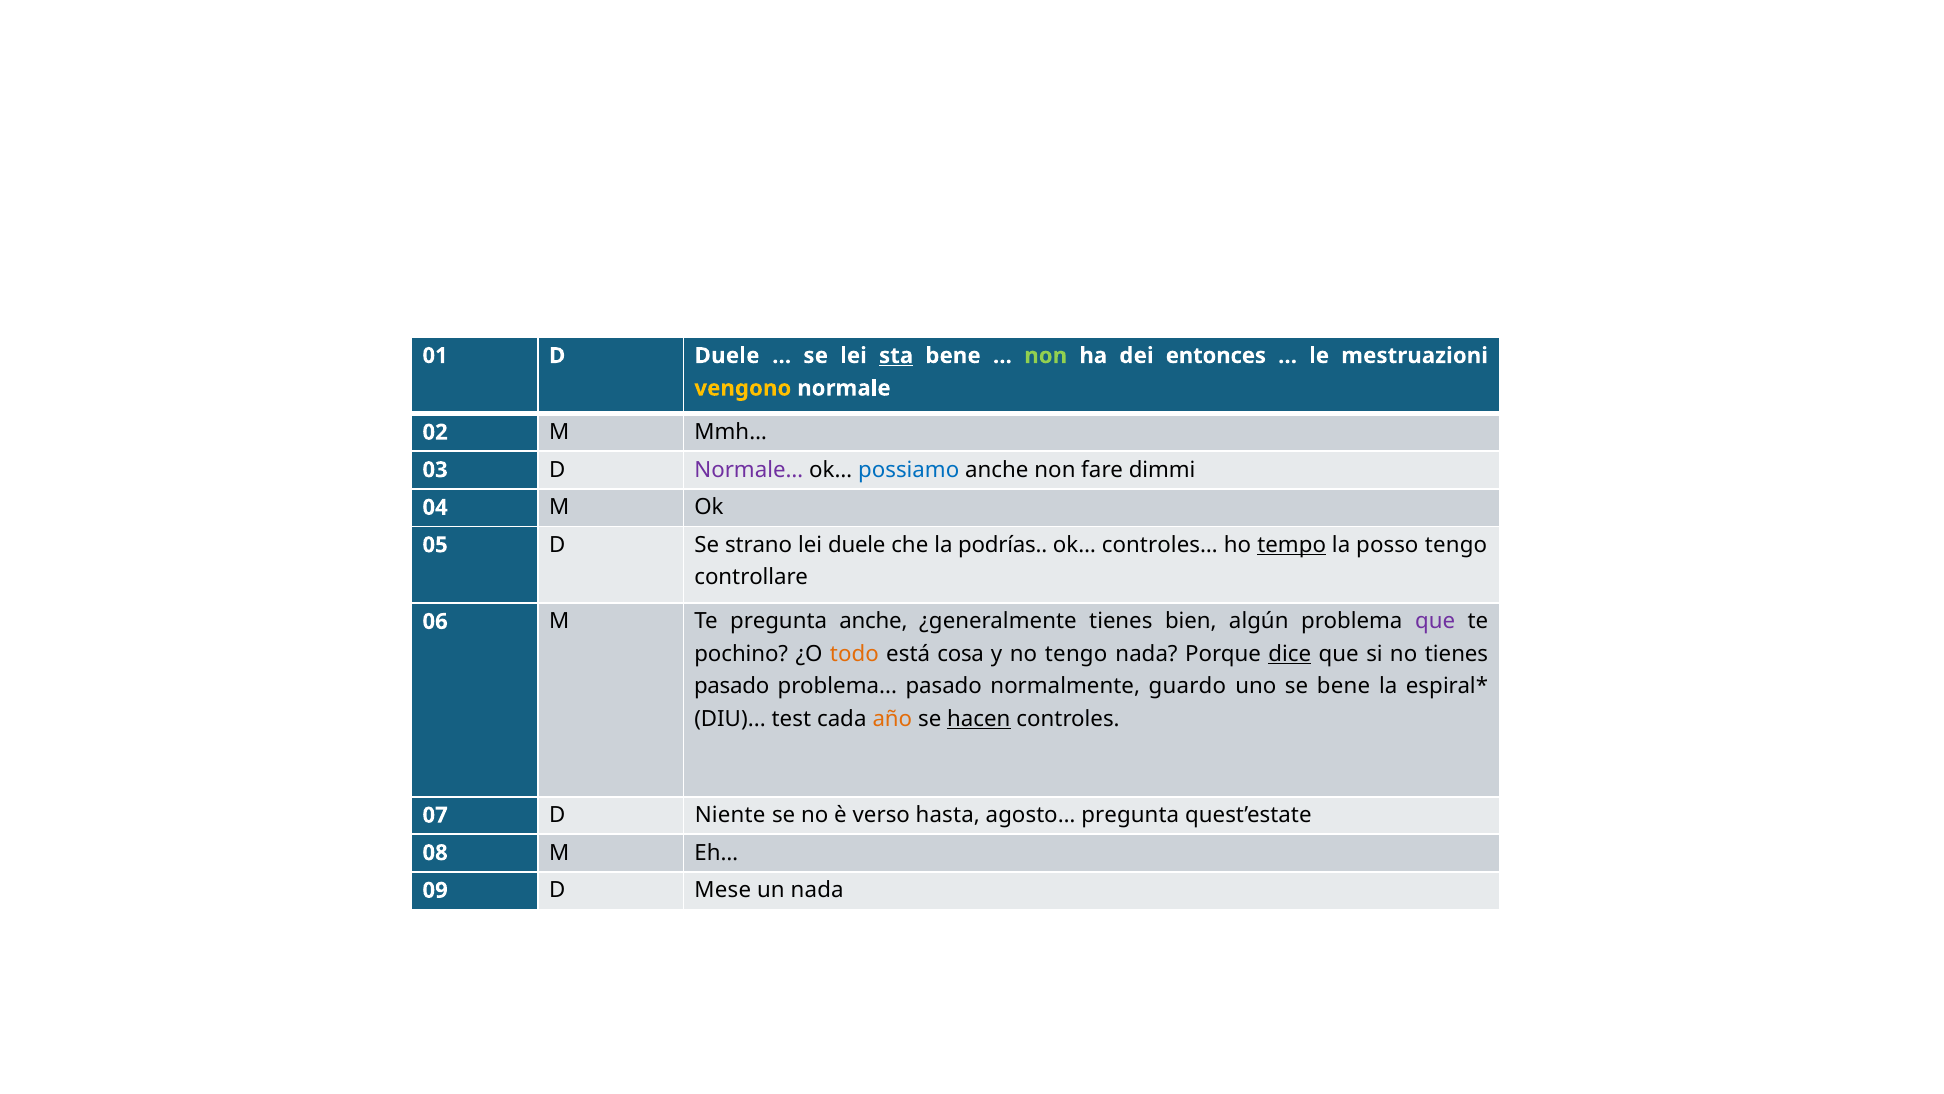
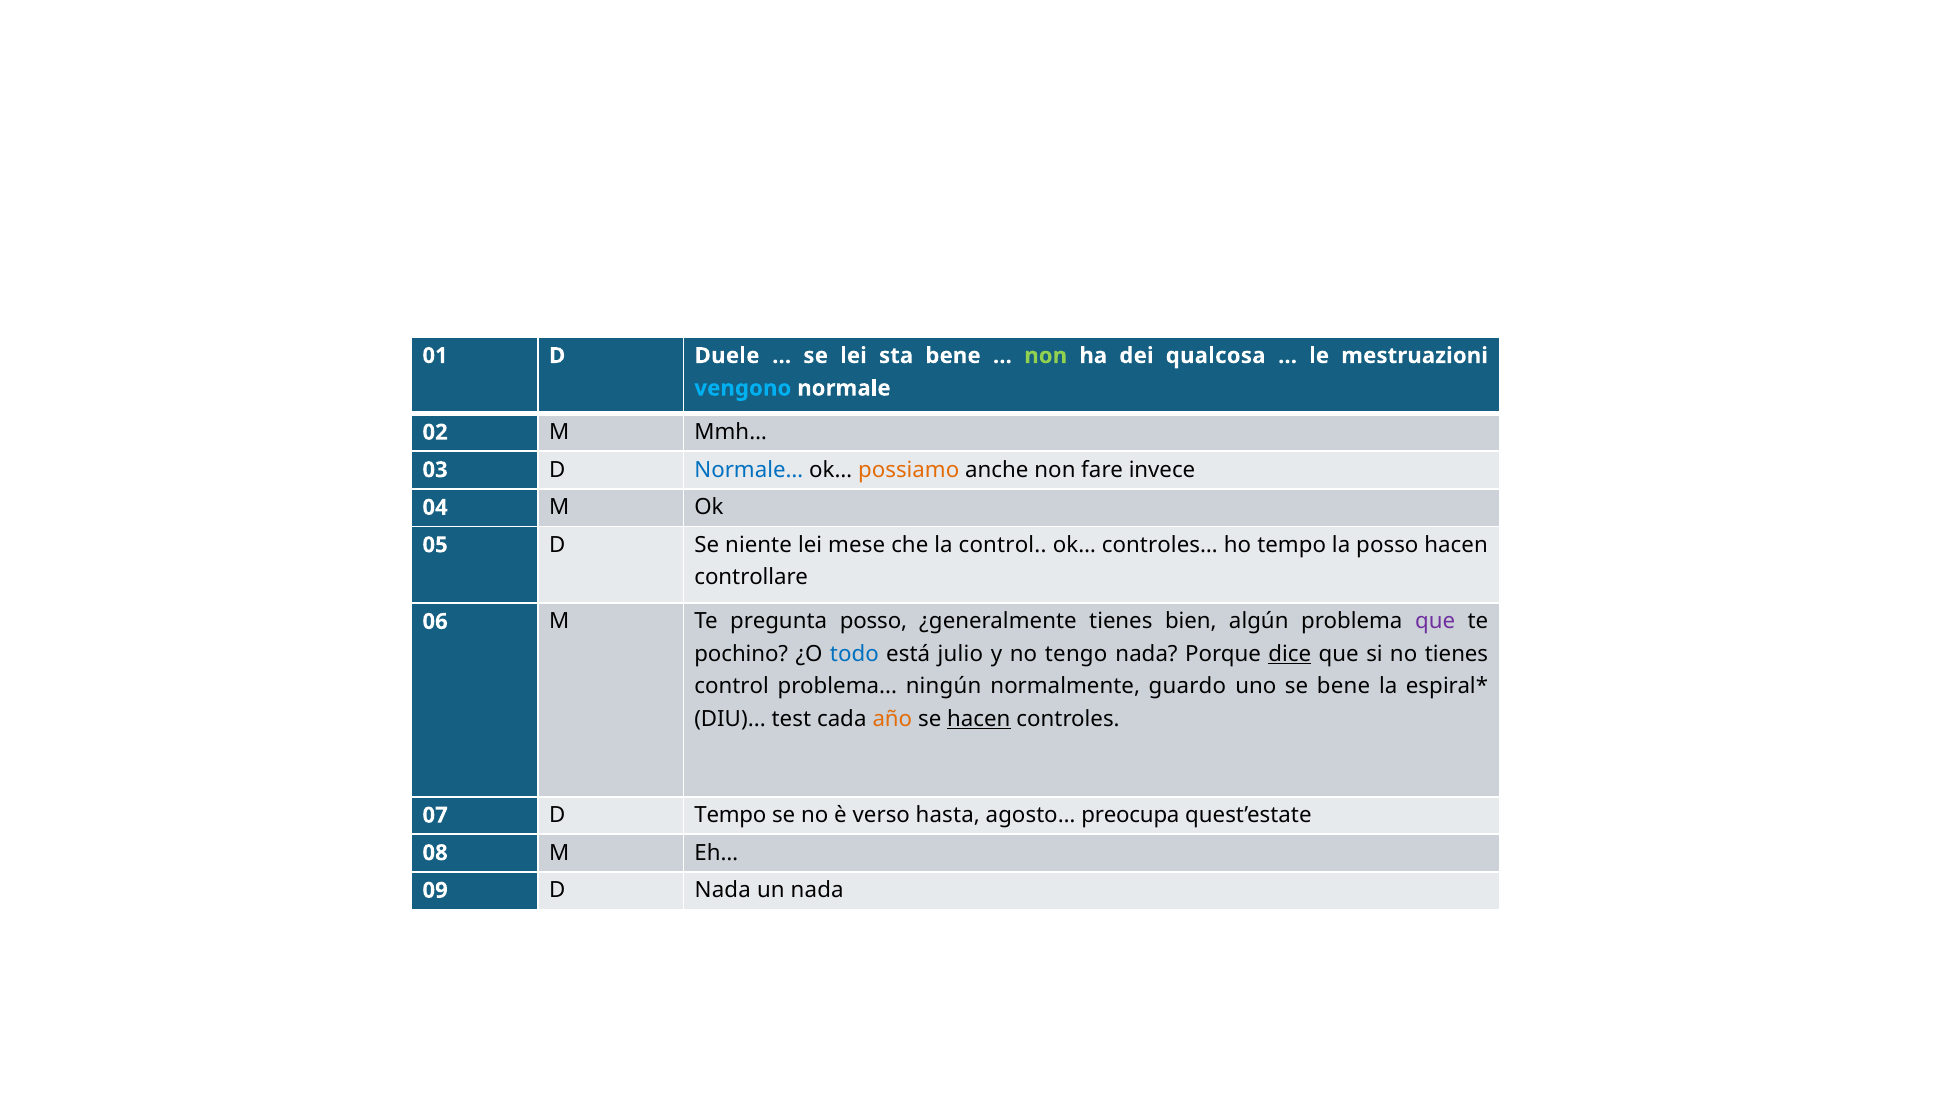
sta underline: present -> none (896, 356)
entonces: entonces -> qualcosa (1216, 356)
vengono colour: yellow -> light blue (743, 388)
Normale… colour: purple -> blue (749, 470)
possiamo colour: blue -> orange (909, 470)
dimmi: dimmi -> invece (1162, 470)
strano: strano -> niente (759, 545)
lei duele: duele -> mese (857, 545)
la podrías: podrías -> control (1003, 545)
tempo underline: present -> none (1292, 545)
posso tengo: tengo -> hacen (1456, 545)
pregunta anche: anche -> posso (873, 621)
todo colour: orange -> blue (854, 654)
cosa: cosa -> julio (960, 654)
pasado: pasado -> control (732, 686)
problema pasado: pasado -> ningún (944, 686)
D Niente: Niente -> Tempo (730, 815)
agosto… pregunta: pregunta -> preocupa (1130, 815)
D Mese: Mese -> Nada (723, 890)
